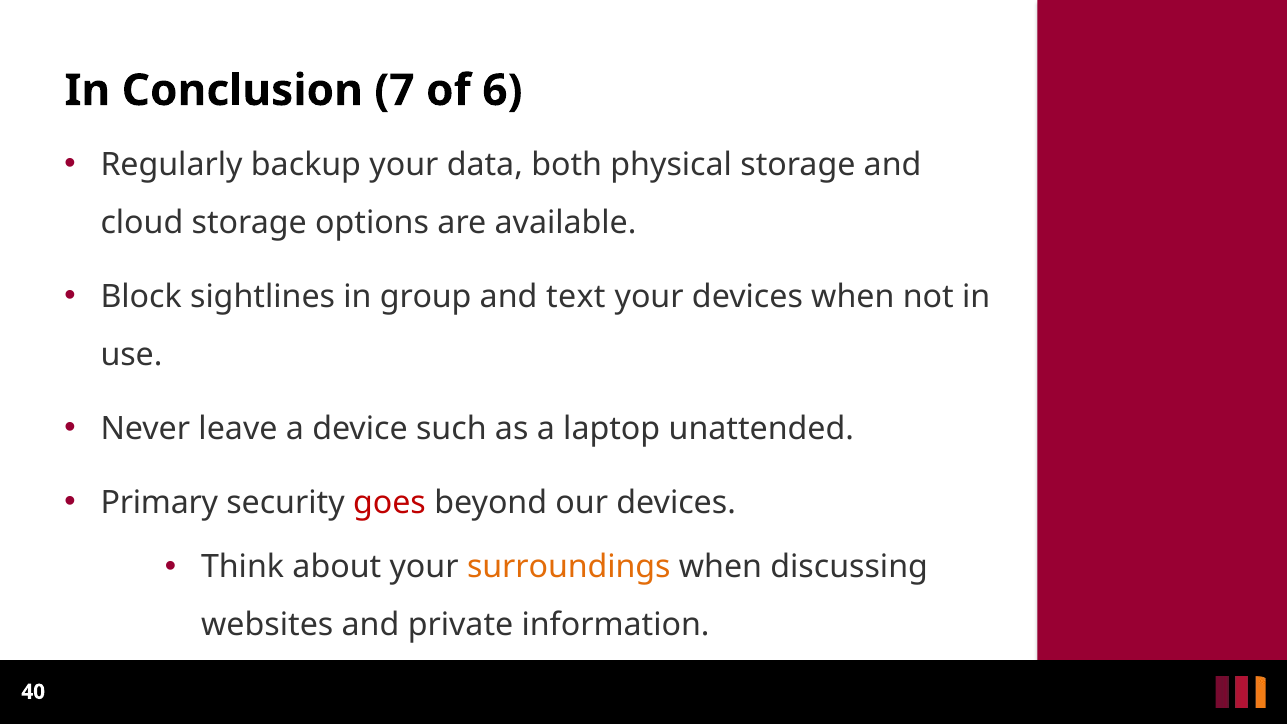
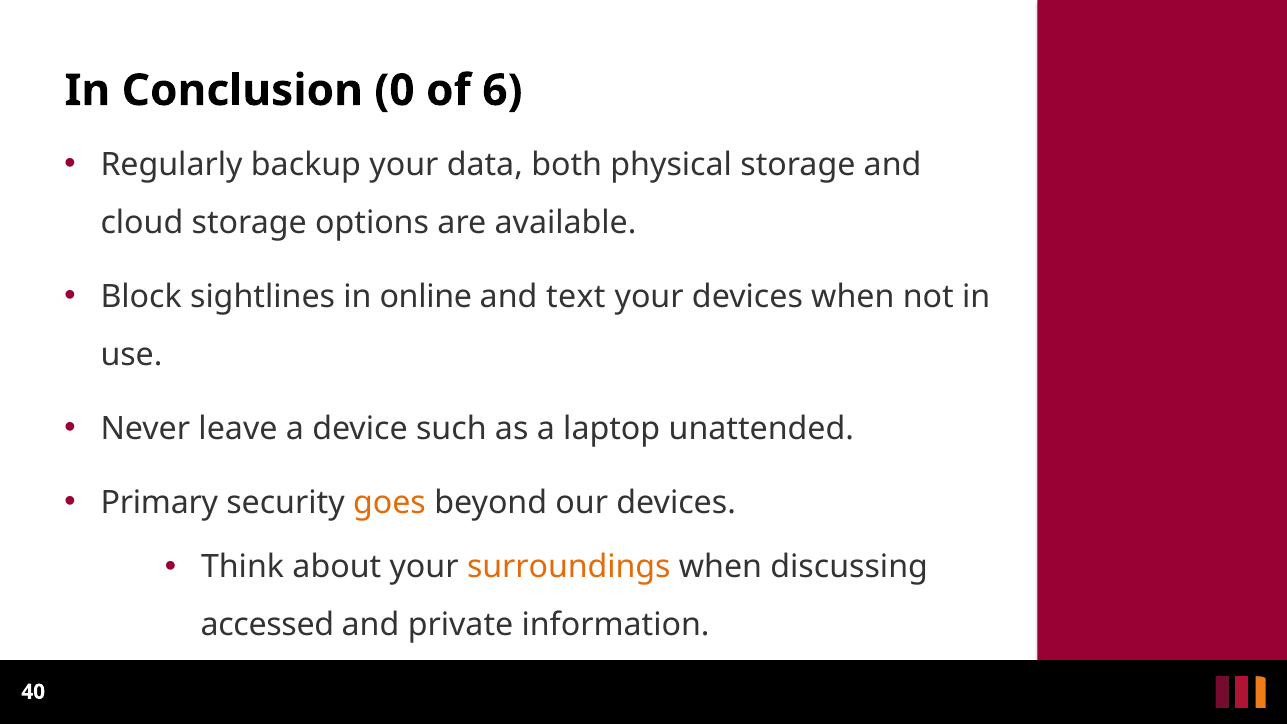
7: 7 -> 0 (394, 91)
group: group -> online (426, 297)
goes colour: red -> orange (389, 503)
websites: websites -> accessed (267, 625)
